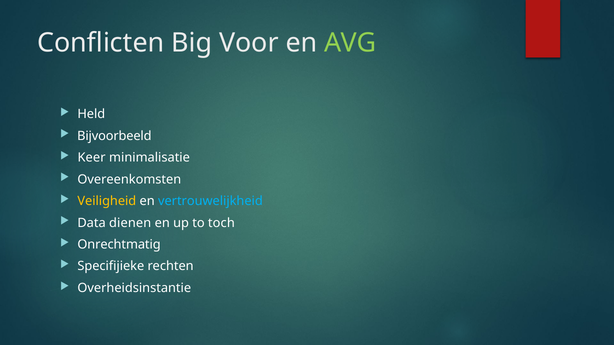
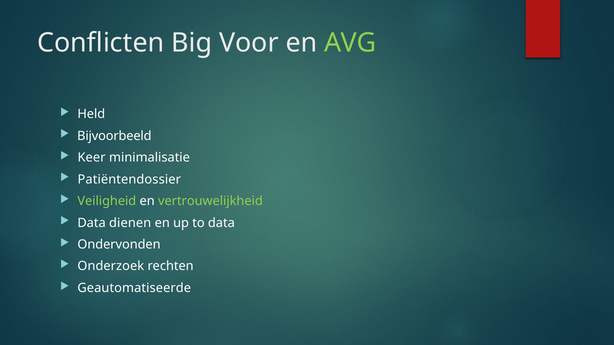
Overeenkomsten: Overeenkomsten -> Patiëntendossier (129, 180)
Veiligheid colour: yellow -> light green (107, 201)
vertrouwelijkheid colour: light blue -> light green (210, 201)
to toch: toch -> data (221, 223)
Onrechtmatig: Onrechtmatig -> Ondervonden (119, 245)
Specifĳieke: Specifĳieke -> Onderzoek (111, 267)
Overheidsinstantie: Overheidsinstantie -> Geautomatiseerde (134, 288)
